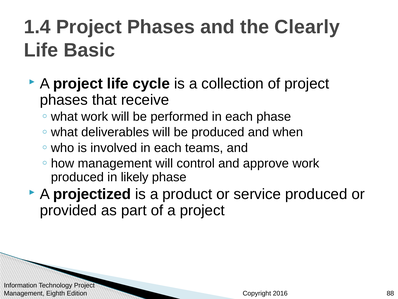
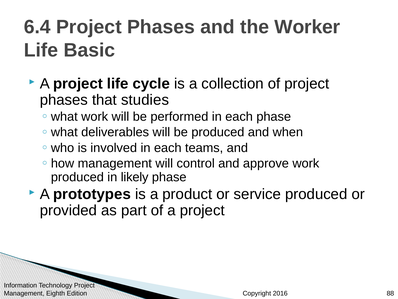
1.4: 1.4 -> 6.4 (37, 27)
Clearly: Clearly -> Worker (307, 27)
receive: receive -> studies (145, 100)
projectized: projectized -> prototypes (92, 194)
